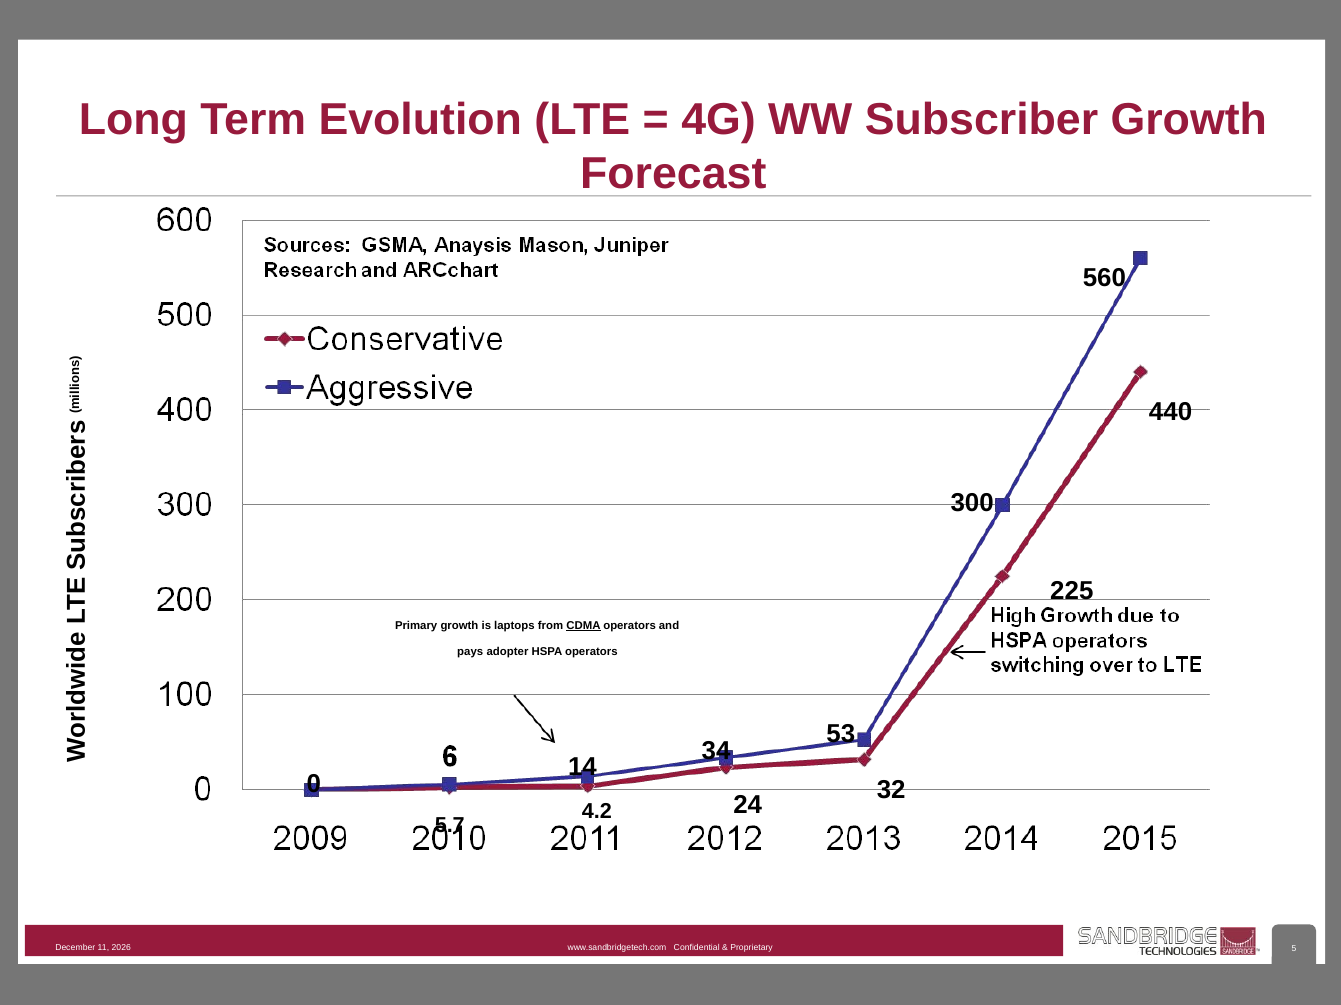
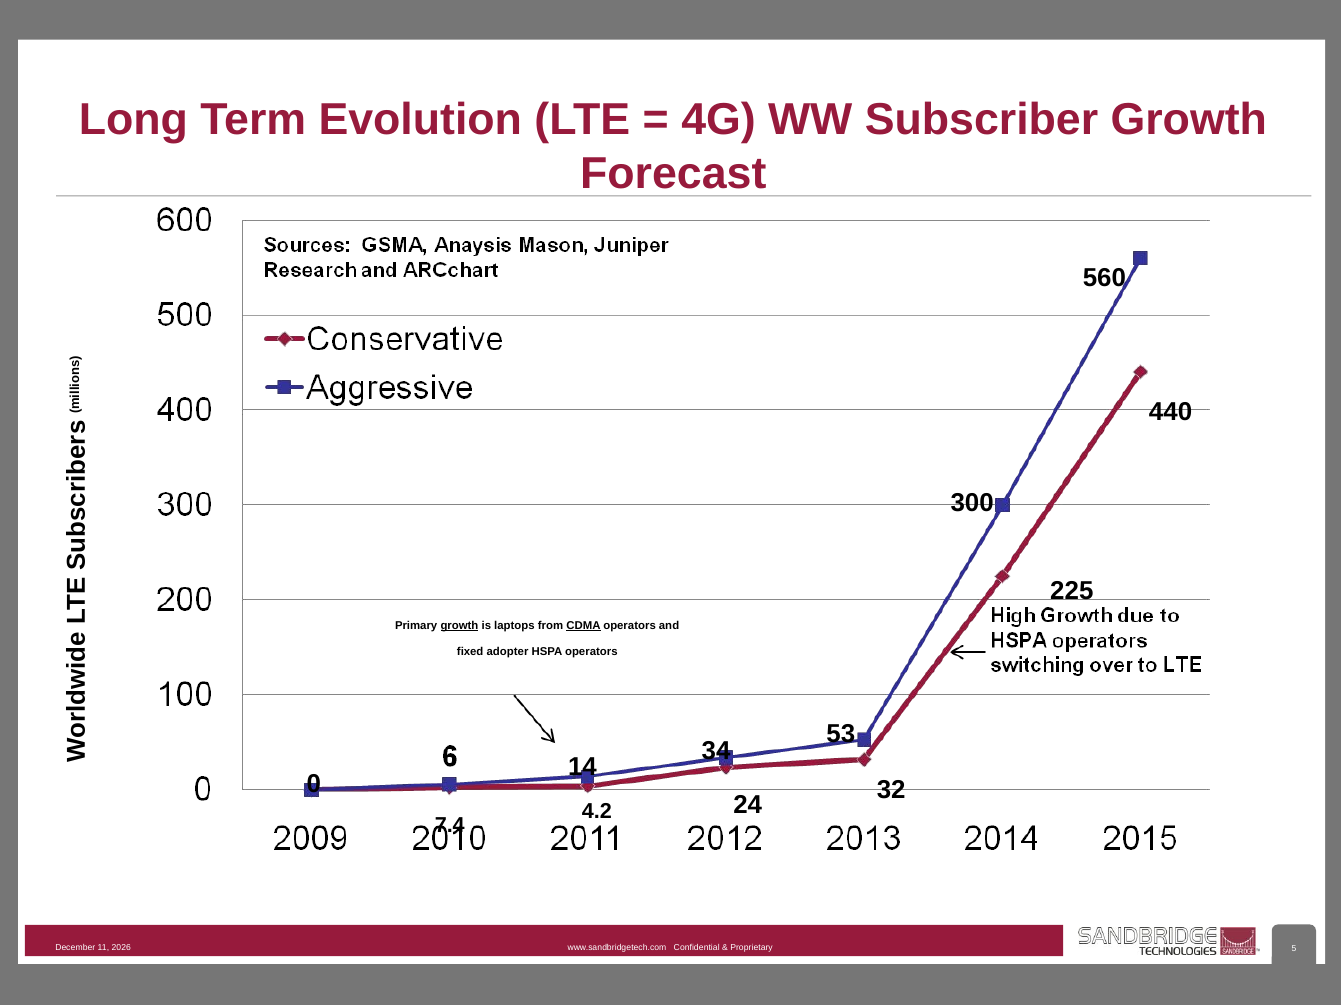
growth underline: none -> present (459, 626)
pays: pays -> fixed (470, 653)
5.7: 5.7 -> 7.4 (450, 826)
